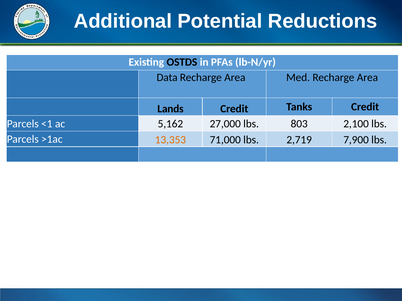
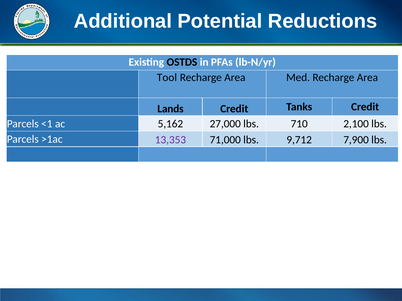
Data: Data -> Tool (167, 78)
803: 803 -> 710 (299, 124)
13,353 colour: orange -> purple (170, 140)
2,719: 2,719 -> 9,712 (299, 140)
